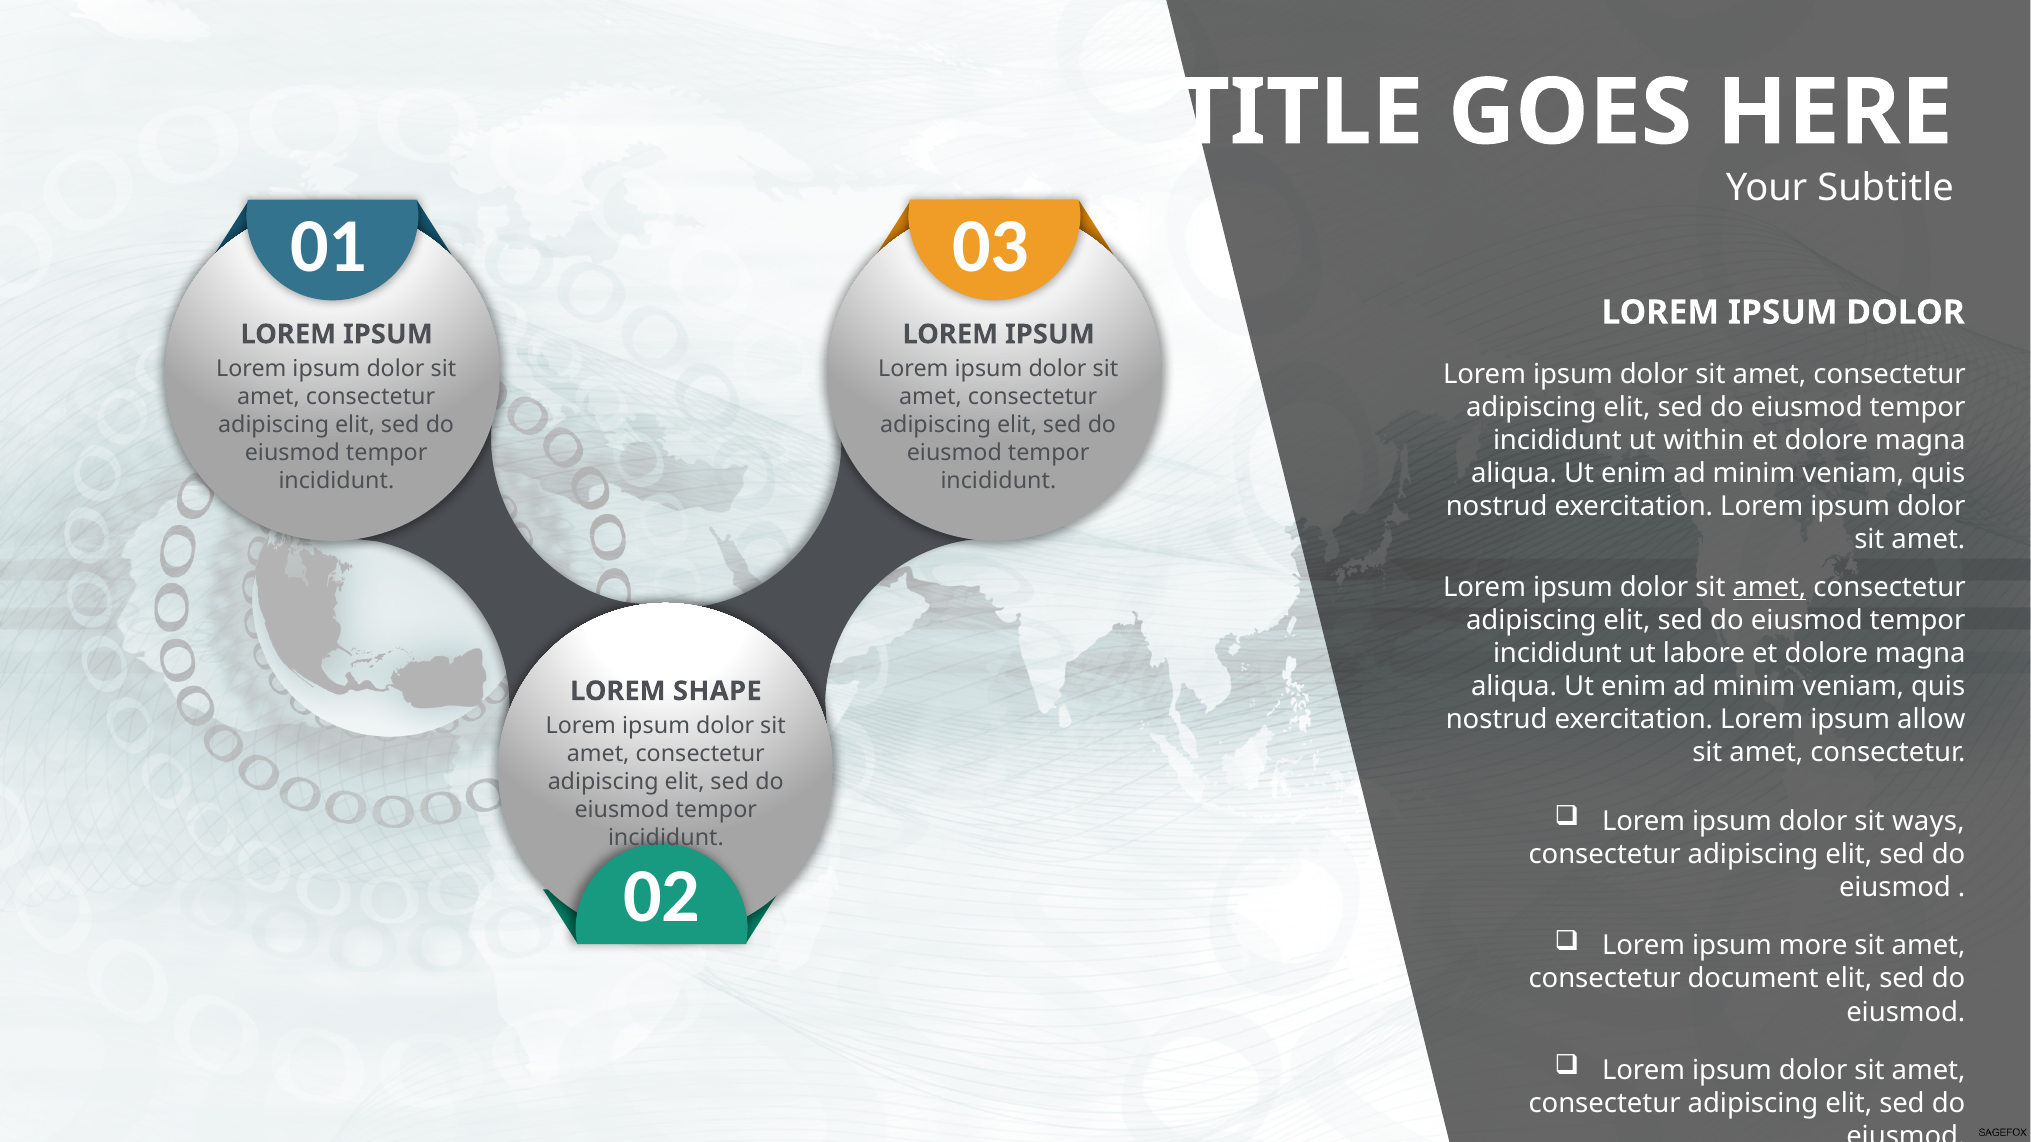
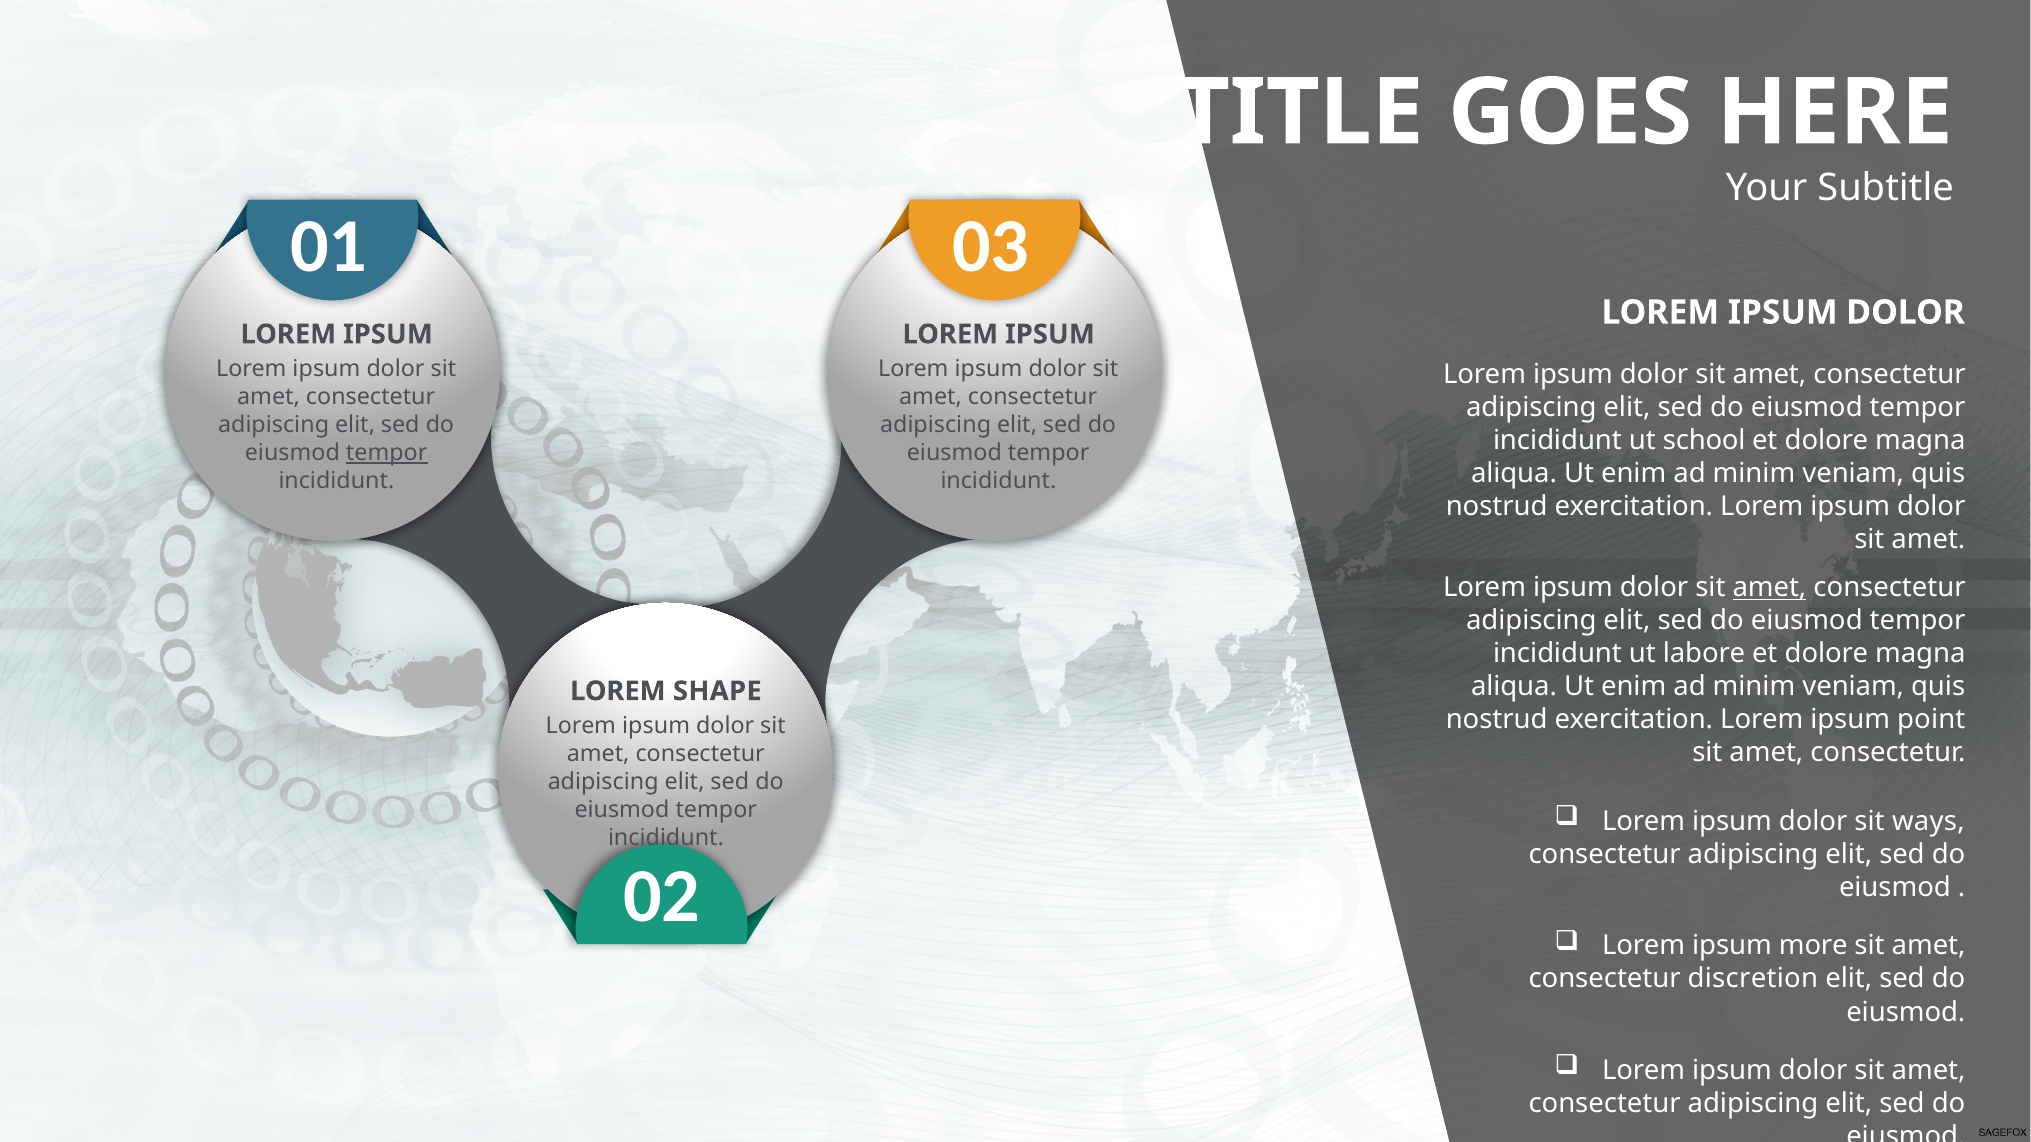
within: within -> school (1704, 440)
tempor underline: none -> present (387, 453)
allow: allow -> point (1931, 720)
document: document -> discretion (1753, 979)
